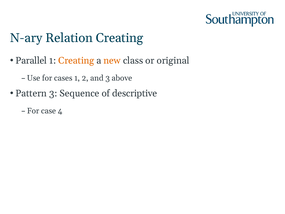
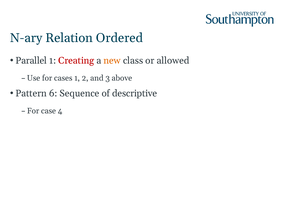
Relation Creating: Creating -> Ordered (119, 38)
Creating colour: orange -> red (76, 61)
original: original -> allowed (173, 61)
Pattern 3: 3 -> 6 (53, 93)
